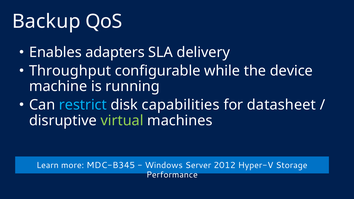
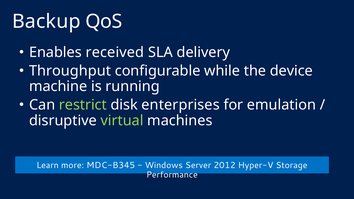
adapters: adapters -> received (115, 52)
restrict colour: light blue -> light green (83, 105)
capabilities: capabilities -> enterprises (181, 105)
datasheet: datasheet -> emulation (281, 105)
